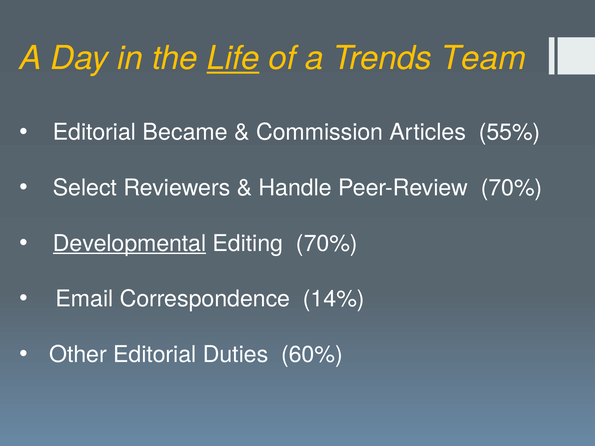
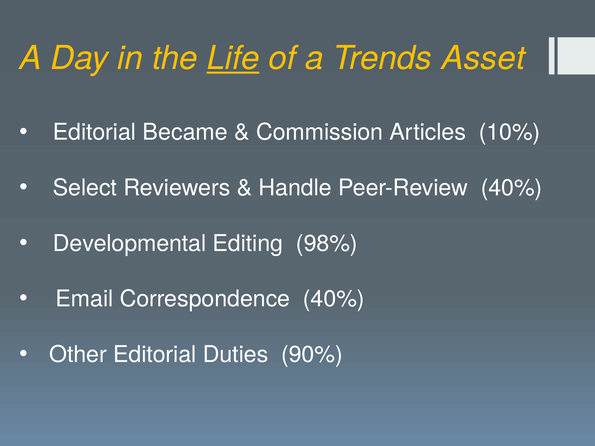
Team: Team -> Asset (483, 58)
55%: 55% -> 10% (510, 132)
Peer-Review 70%: 70% -> 40% (512, 188)
Developmental underline: present -> none (130, 244)
Editing 70%: 70% -> 98% (327, 244)
Correspondence 14%: 14% -> 40% (334, 299)
60%: 60% -> 90% (312, 355)
